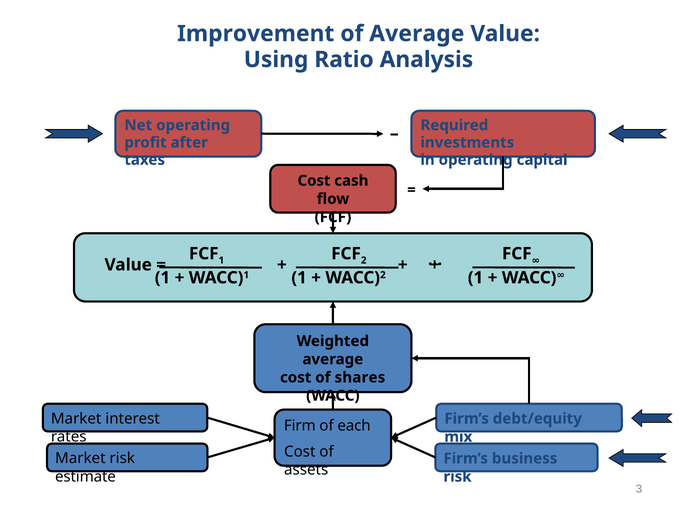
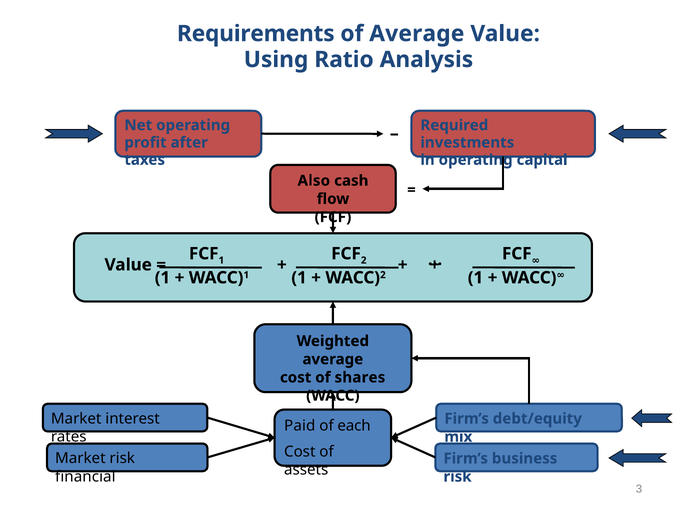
Improvement: Improvement -> Requirements (256, 34)
Cost: Cost -> Also (314, 181)
Firm: Firm -> Paid (300, 426)
estimate: estimate -> financial (85, 477)
